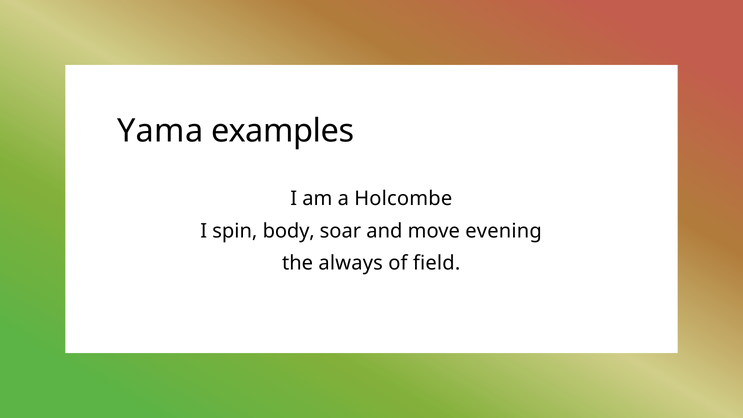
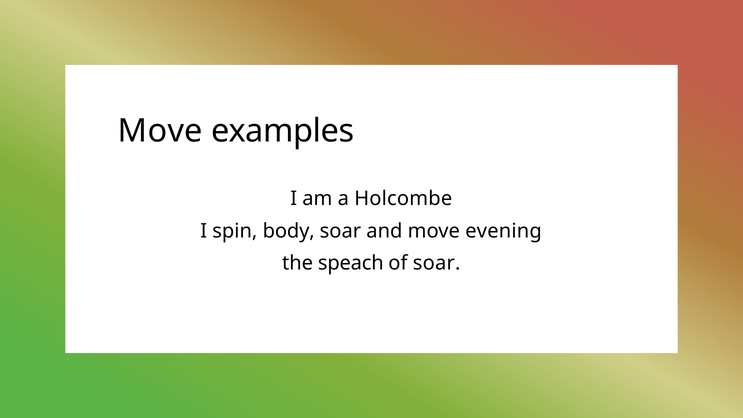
Yama: Yama -> Move (160, 131)
always: always -> speach (351, 263)
of field: field -> soar (437, 263)
